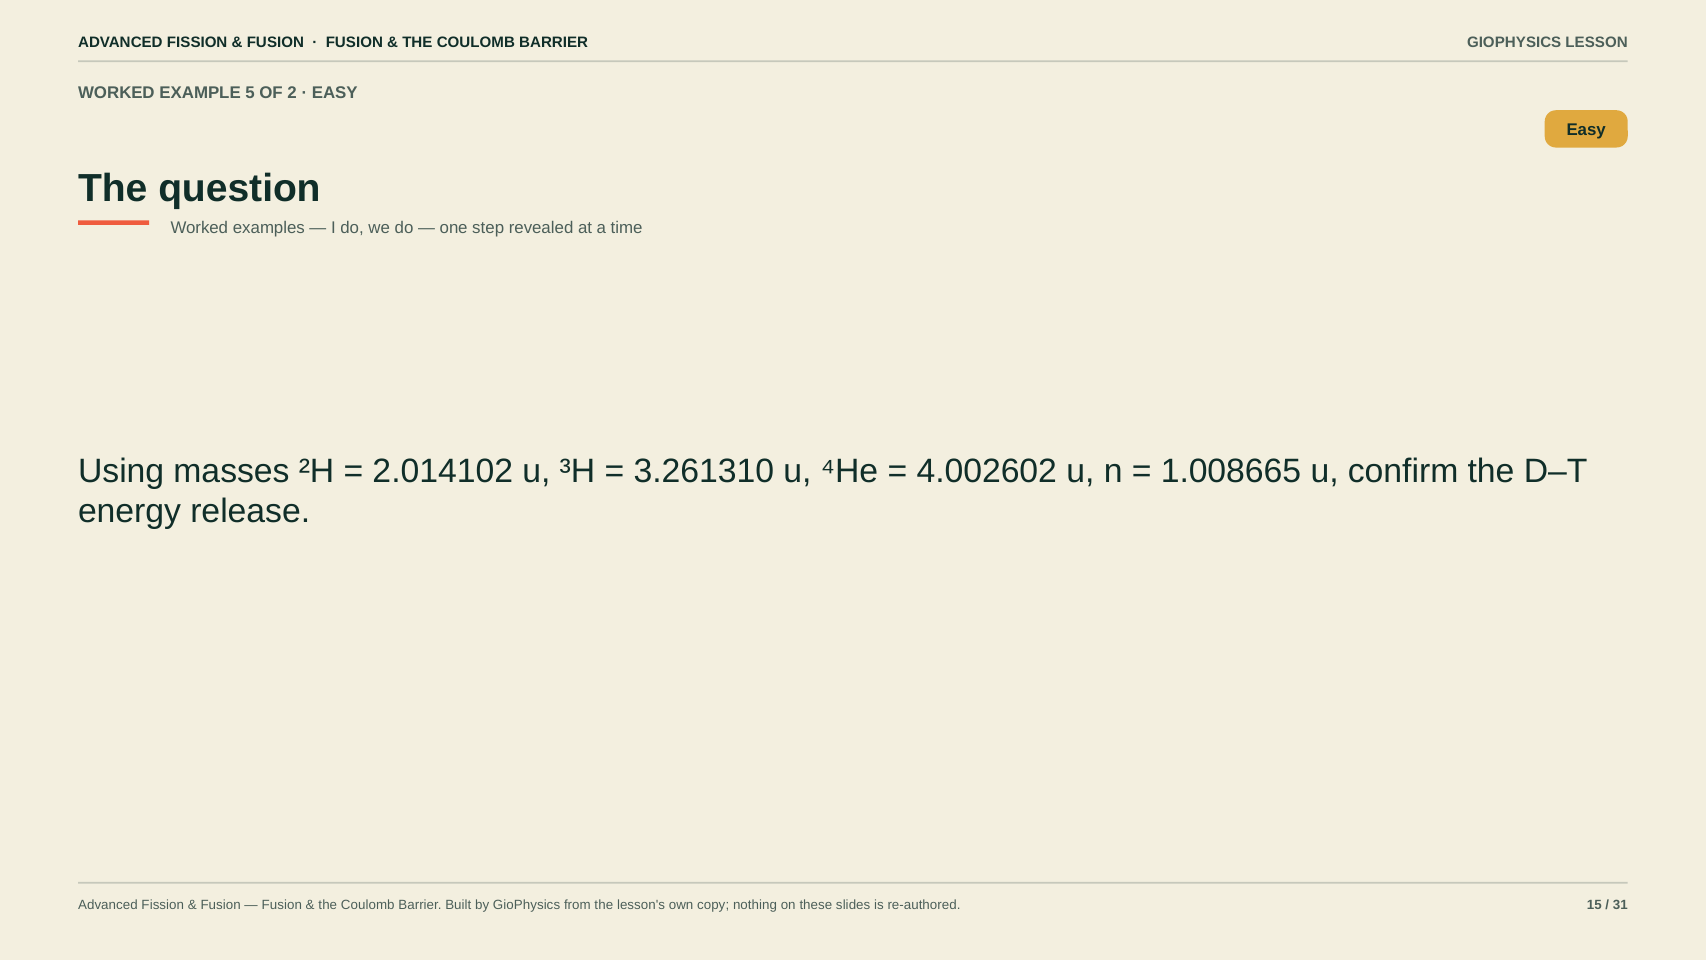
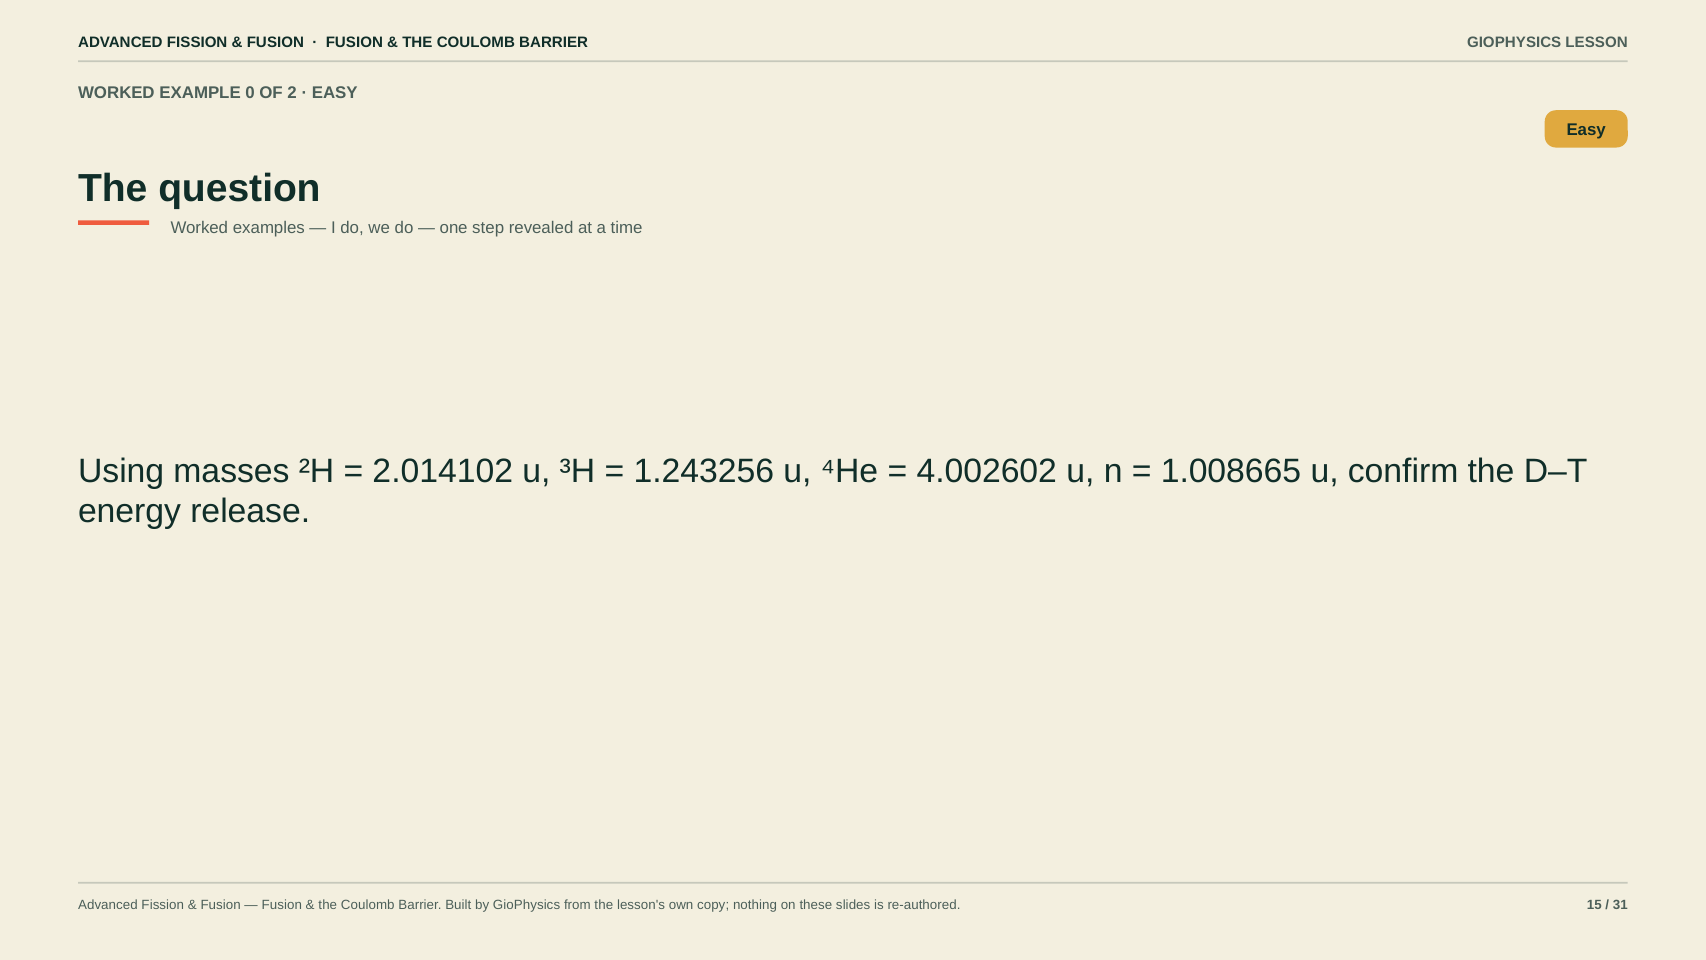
5: 5 -> 0 (250, 93)
3.261310: 3.261310 -> 1.243256 (704, 471)
